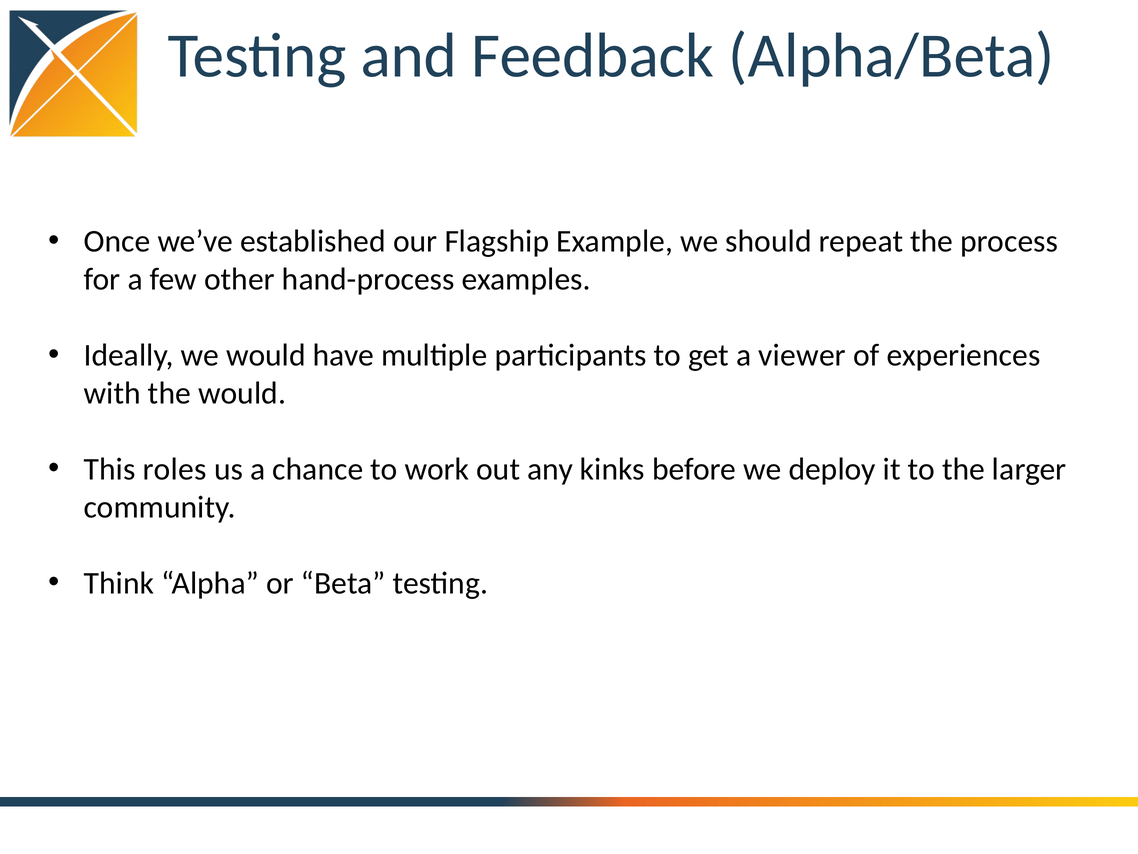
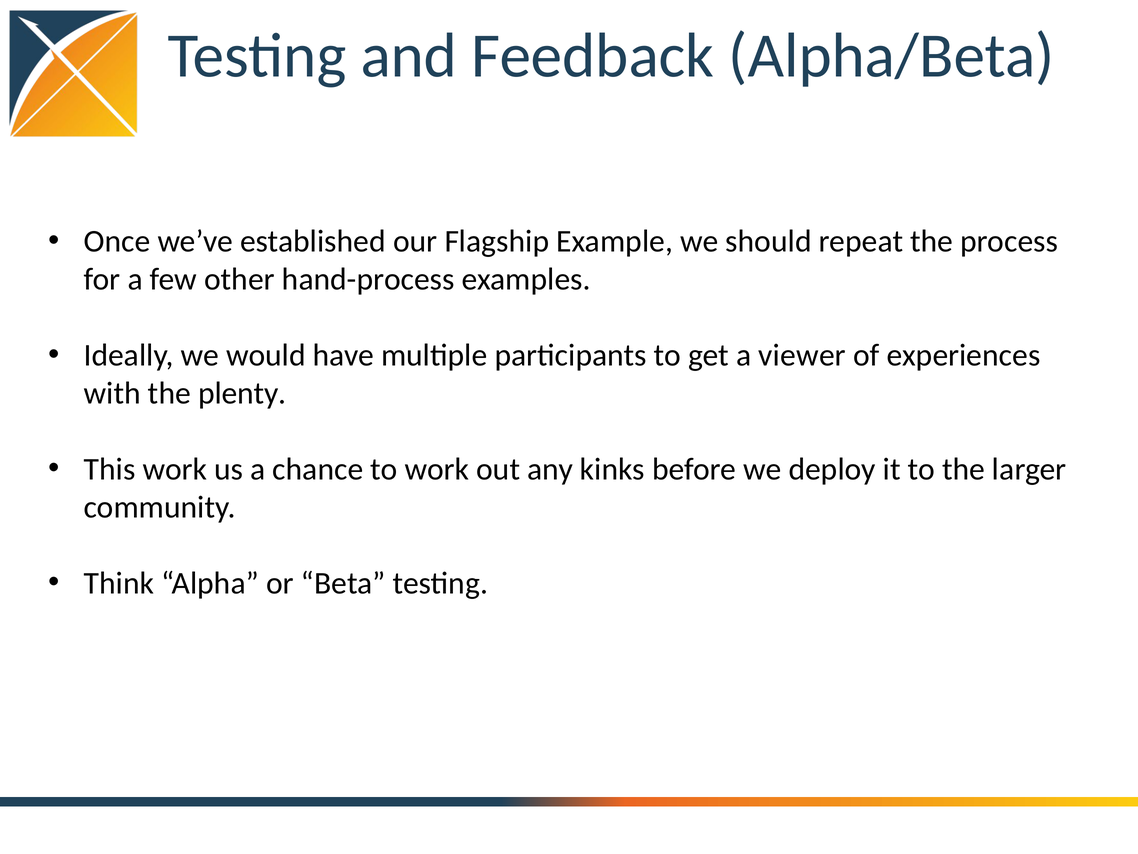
the would: would -> plenty (242, 393)
This roles: roles -> work (175, 469)
